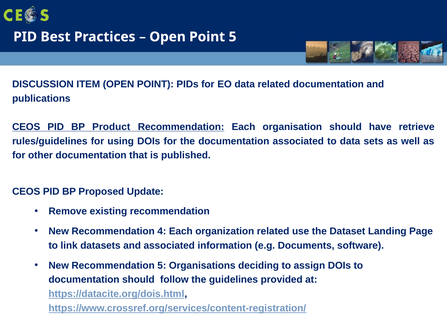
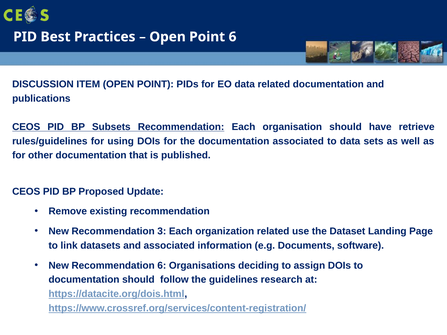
Point 5: 5 -> 6 (233, 37)
Product: Product -> Subsets (111, 127)
4: 4 -> 3 (162, 231)
Recommendation 5: 5 -> 6 (162, 266)
provided: provided -> research (282, 280)
